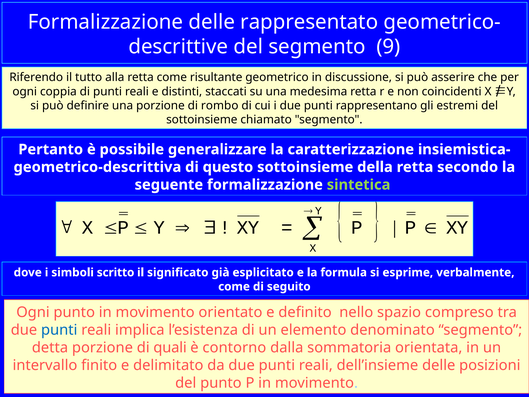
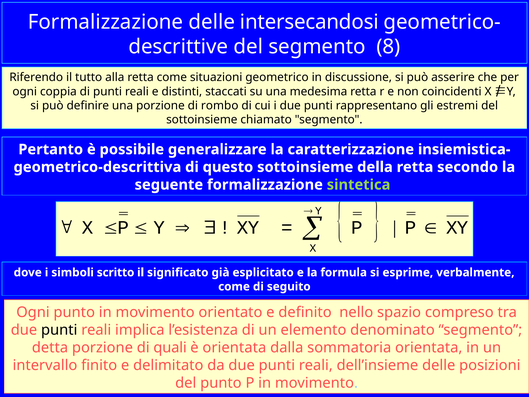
rappresentato: rappresentato -> intersecandosi (309, 22)
9: 9 -> 8 (388, 47)
risultante: risultante -> situazioni (216, 77)
punti colour: blue -> black (59, 330)
è contorno: contorno -> orientata (234, 347)
